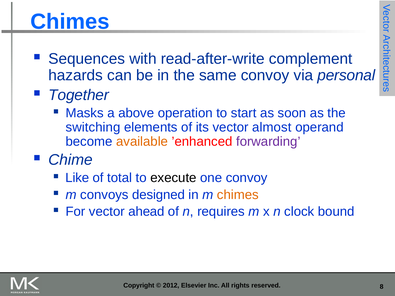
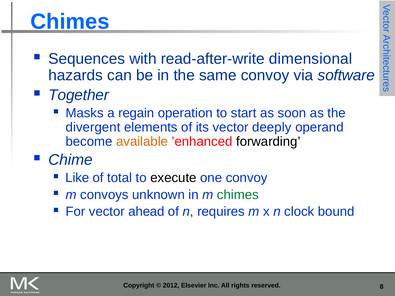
complement: complement -> dimensional (311, 59)
personal: personal -> software (346, 75)
above: above -> regain (136, 113)
switching: switching -> divergent (93, 127)
almost: almost -> deeply (272, 127)
forwarding colour: purple -> black (268, 142)
designed: designed -> unknown (158, 195)
chimes colour: orange -> green (238, 195)
